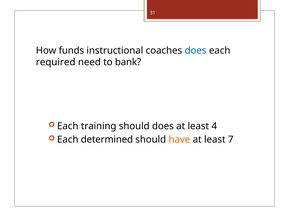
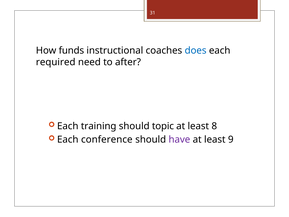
bank: bank -> after (128, 62)
should does: does -> topic (163, 126)
4: 4 -> 8 (214, 126)
determined: determined -> conference (107, 139)
have colour: orange -> purple (179, 139)
7: 7 -> 9 (231, 139)
